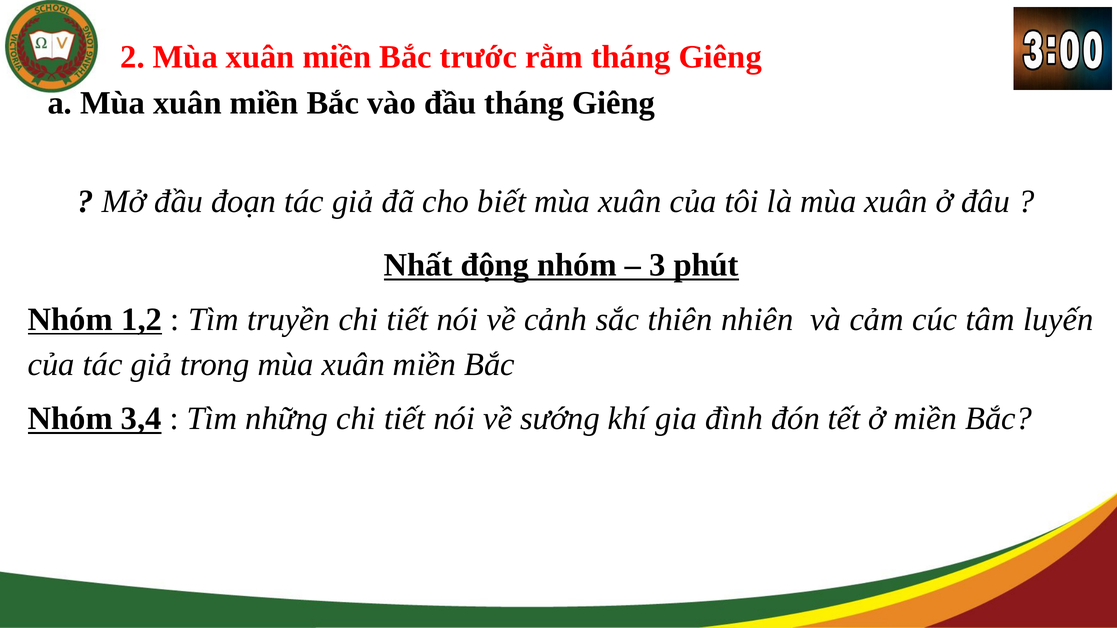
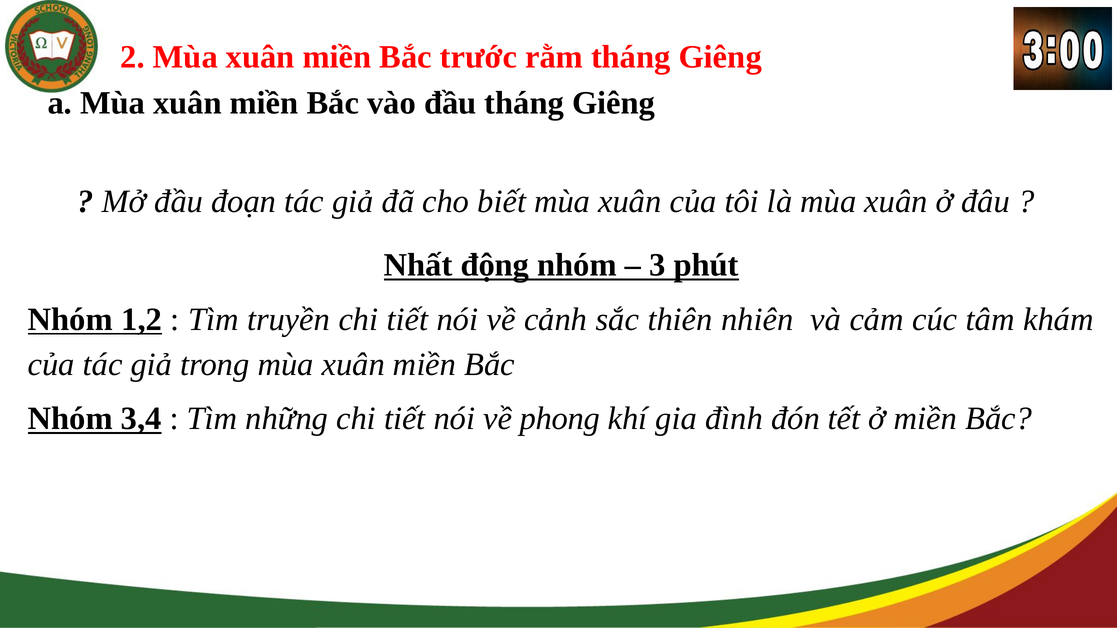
luyến: luyến -> khám (1058, 320)
sướng: sướng -> phong (560, 419)
